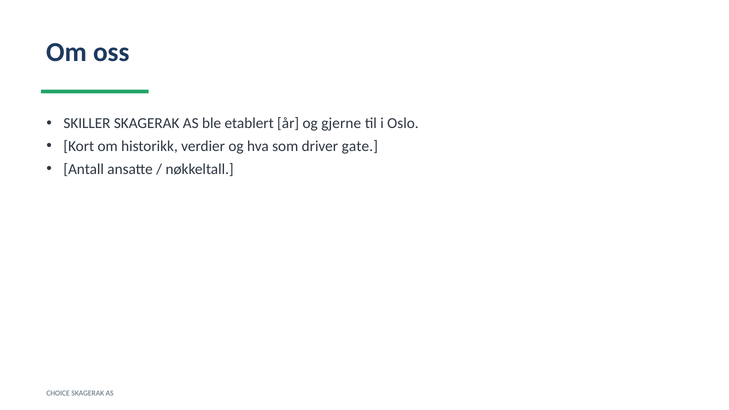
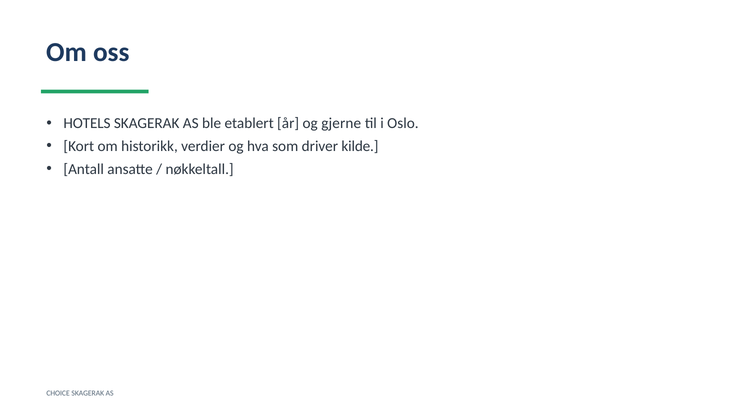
SKILLER: SKILLER -> HOTELS (87, 123)
gate: gate -> kilde (360, 146)
